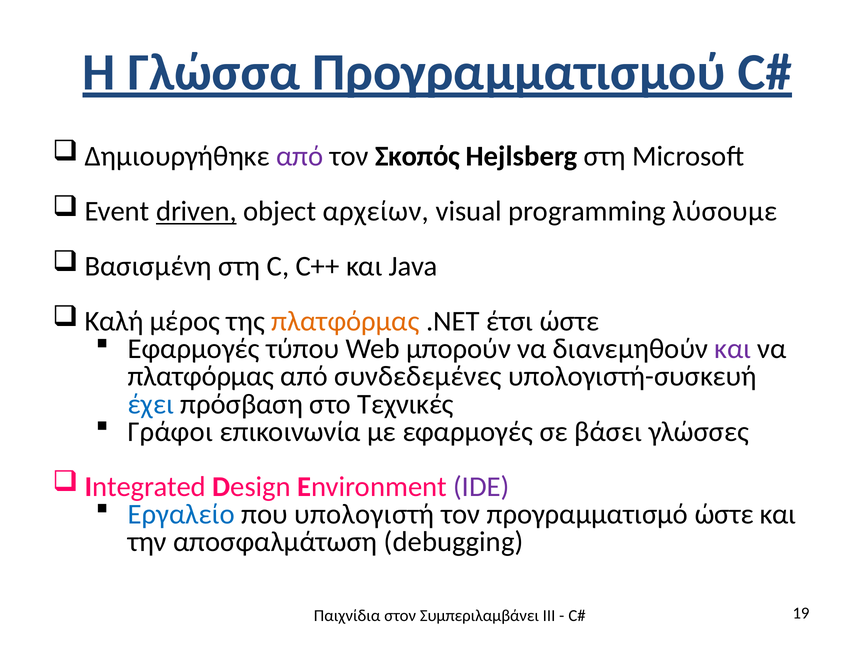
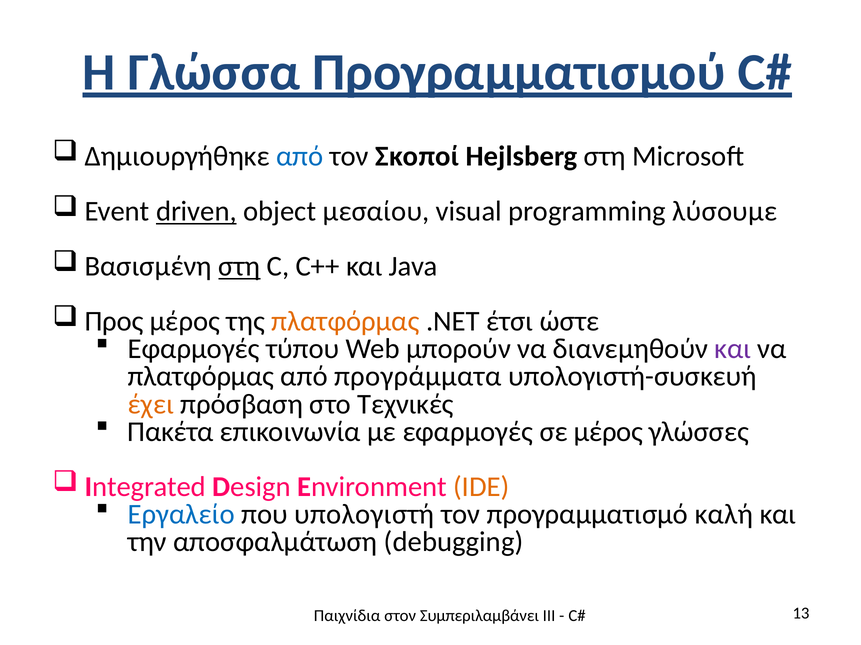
από colour: purple -> blue (300, 157)
Σκοπός: Σκοπός -> Σκοποί (417, 157)
αρχείων: αρχείων -> μεσαίου (376, 212)
στη underline: none -> present (239, 267)
Καλή: Καλή -> Προς (114, 322)
συνδεδεμένες: συνδεδεμένες -> προγράμματα (418, 377)
έχει colour: blue -> orange (151, 405)
Γράφοι: Γράφοι -> Πακέτα (171, 432)
σε βάσει: βάσει -> μέρος (608, 432)
IDE colour: purple -> orange (481, 487)
προγραμματισμό ώστε: ώστε -> καλή (724, 515)
19: 19 -> 13 (801, 614)
